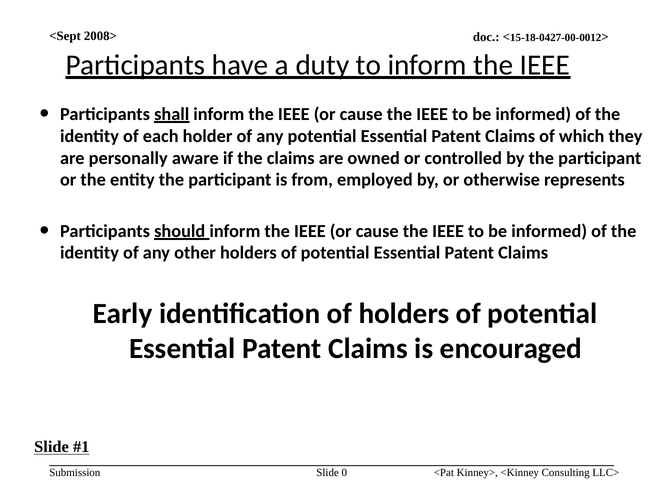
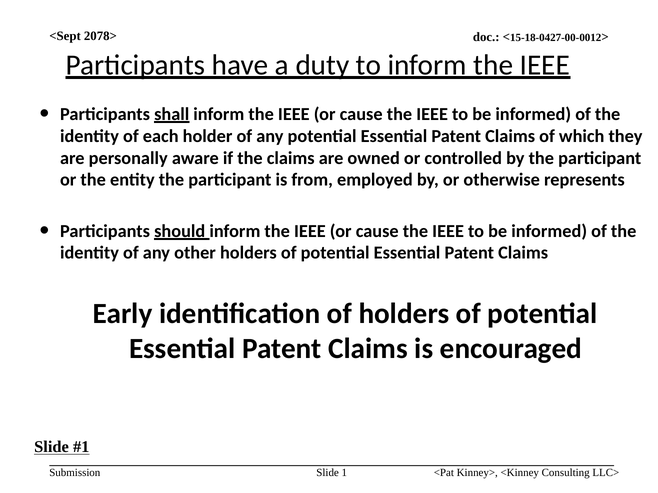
2008>: 2008> -> 2078> (100, 36)
0: 0 -> 1 (344, 473)
